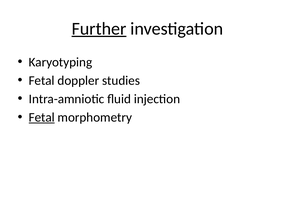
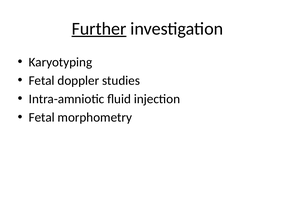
Fetal underline: present -> none (42, 117)
